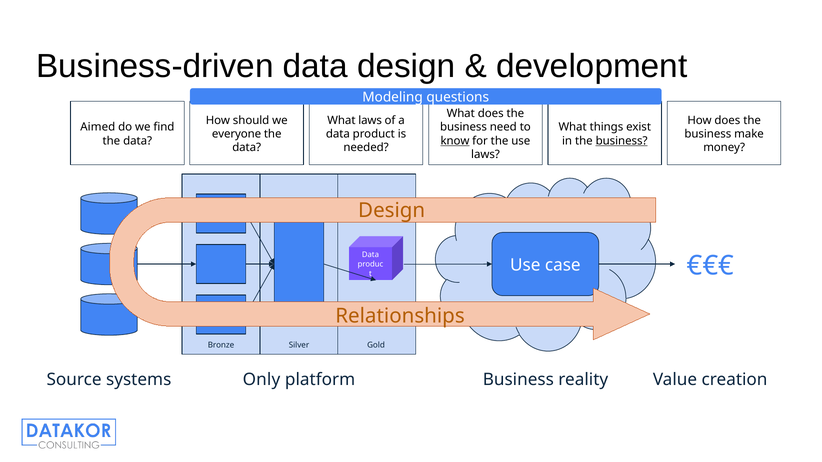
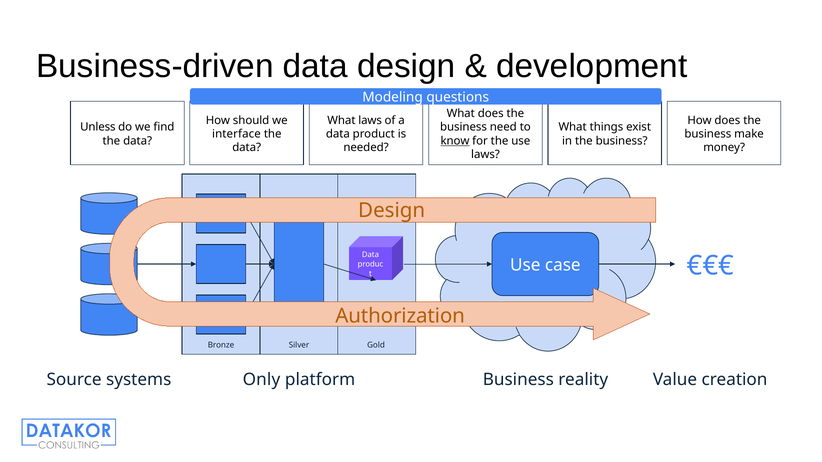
Aimed: Aimed -> Unless (98, 127)
everyone: everyone -> interface (236, 134)
business underline: present -> none (622, 141)
Relationships: Relationships -> Authorization (400, 316)
